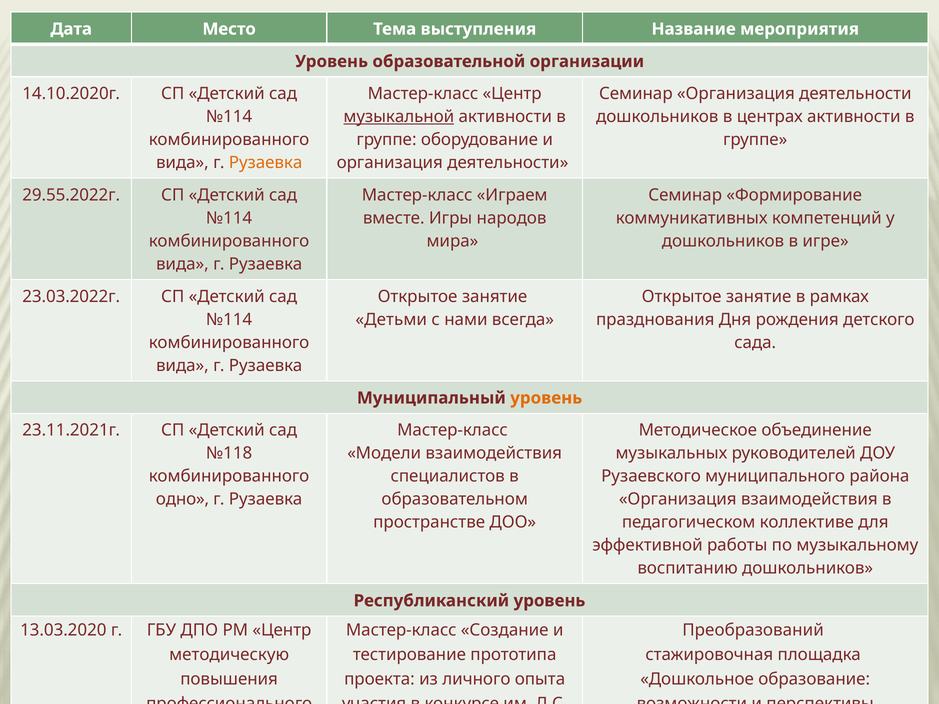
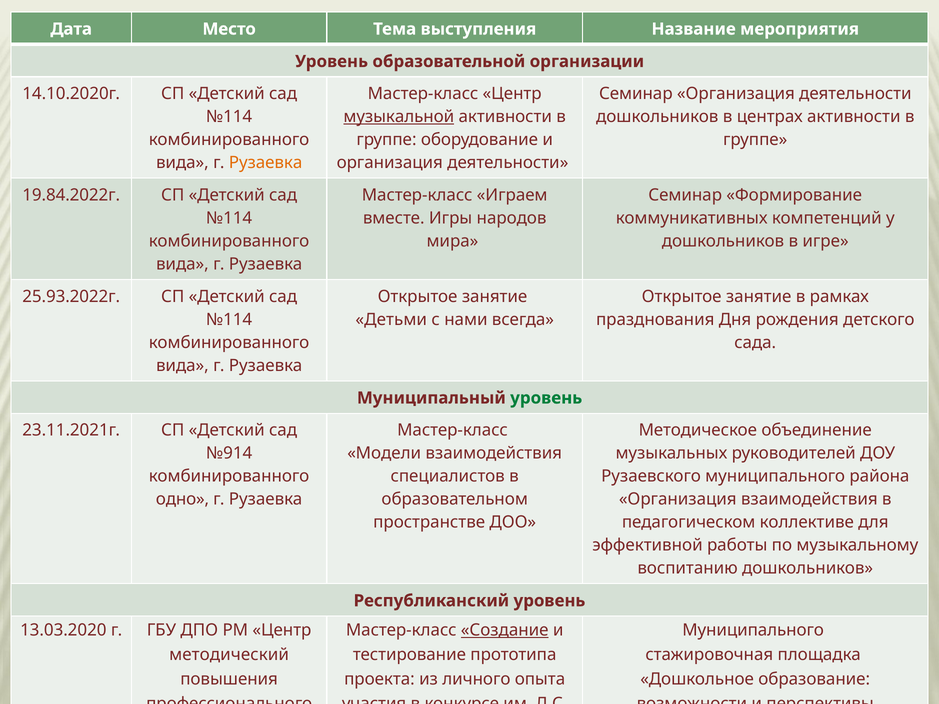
29.55.2022г: 29.55.2022г -> 19.84.2022г (71, 195)
23.03.2022г: 23.03.2022г -> 25.93.2022г (71, 297)
уровень colour: orange -> green (546, 398)
№118: №118 -> №914 (229, 454)
Создание underline: none -> present (505, 630)
Преобразований: Преобразований -> Муниципального (753, 630)
методическую: методическую -> методический (229, 655)
